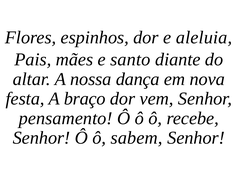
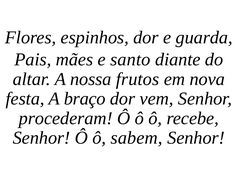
aleluia: aleluia -> guarda (204, 38)
dança: dança -> frutos (138, 79)
pensamento: pensamento -> procederam (66, 119)
